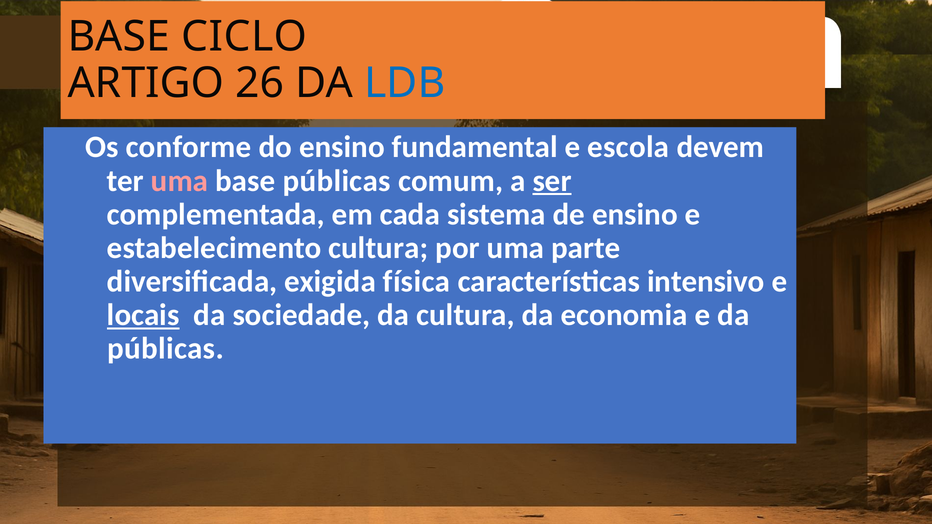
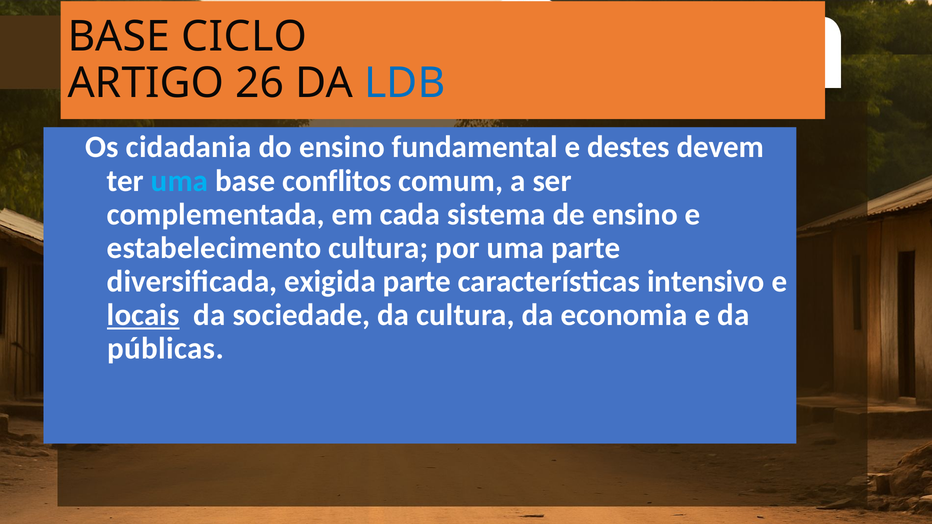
conforme: conforme -> cidadania (189, 147)
escola: escola -> destes (629, 147)
uma colour: pink -> light blue (180, 181)
base públicas: públicas -> conflitos (337, 181)
ser underline: present -> none (552, 181)
exigida física: física -> parte (417, 282)
